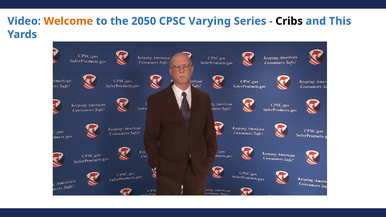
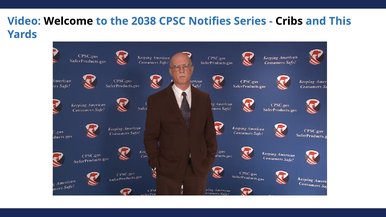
Welcome colour: orange -> black (68, 21)
2050: 2050 -> 2038 (144, 21)
Varying: Varying -> Notifies (210, 21)
